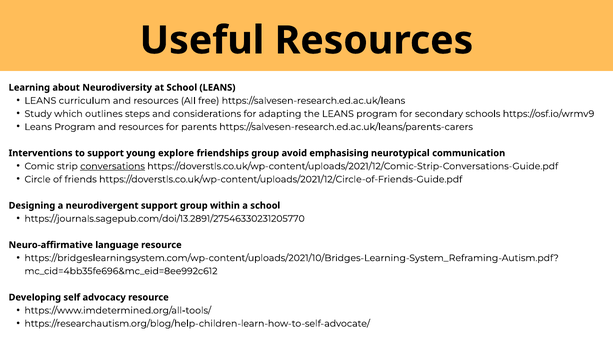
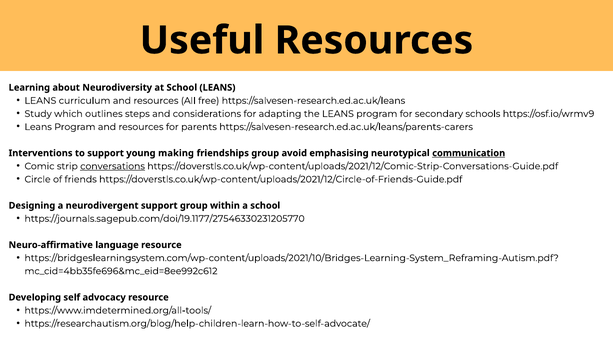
explore: explore -> making (176, 153)
communication underline: none -> present (469, 153)
https://journals.sagepub.com/doi/13.2891/27546330231205770: https://journals.sagepub.com/doi/13.2891/27546330231205770 -> https://journals.sagepub.com/doi/19.1177/27546330231205770 (165, 219)
